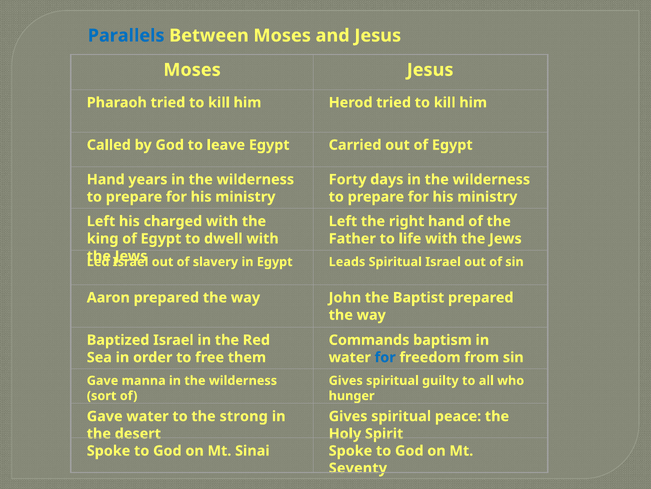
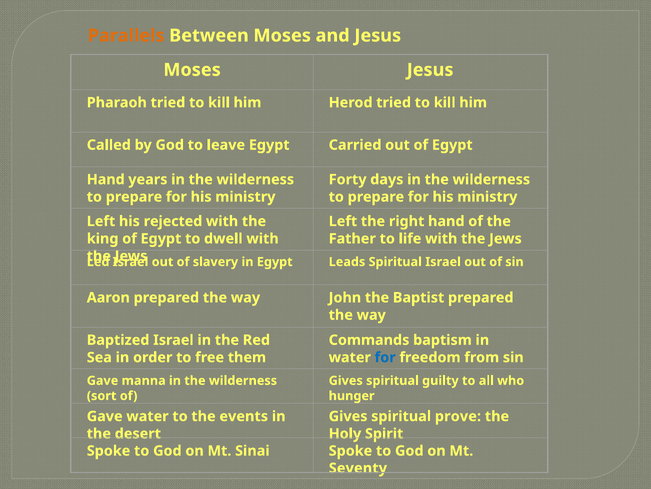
Parallels colour: blue -> orange (126, 36)
charged: charged -> rejected (173, 221)
strong: strong -> events (244, 416)
peace: peace -> prove (458, 416)
